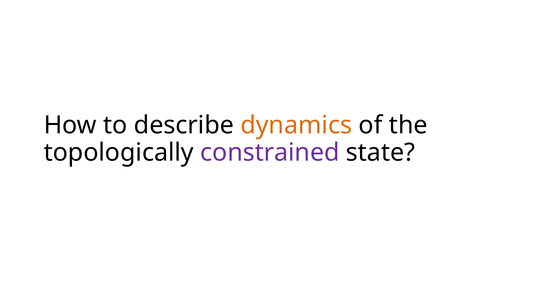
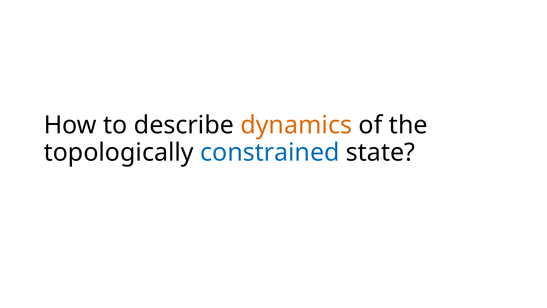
constrained colour: purple -> blue (270, 152)
